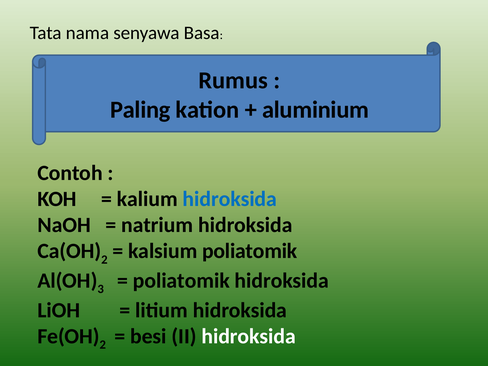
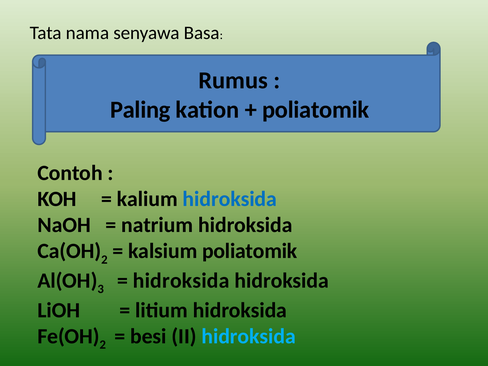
aluminium: aluminium -> poliatomik (316, 110)
poliatomik: poliatomik -> hidroksida (181, 281)
hidroksida colour: white -> light blue (249, 336)
